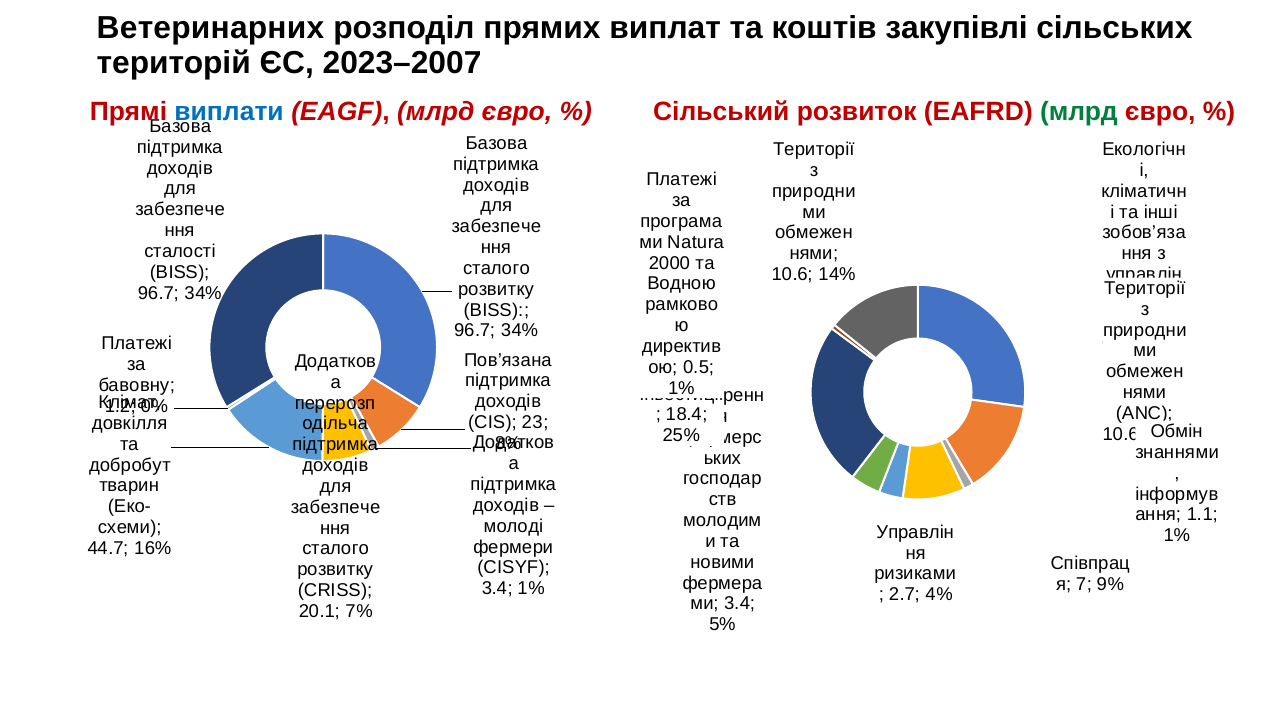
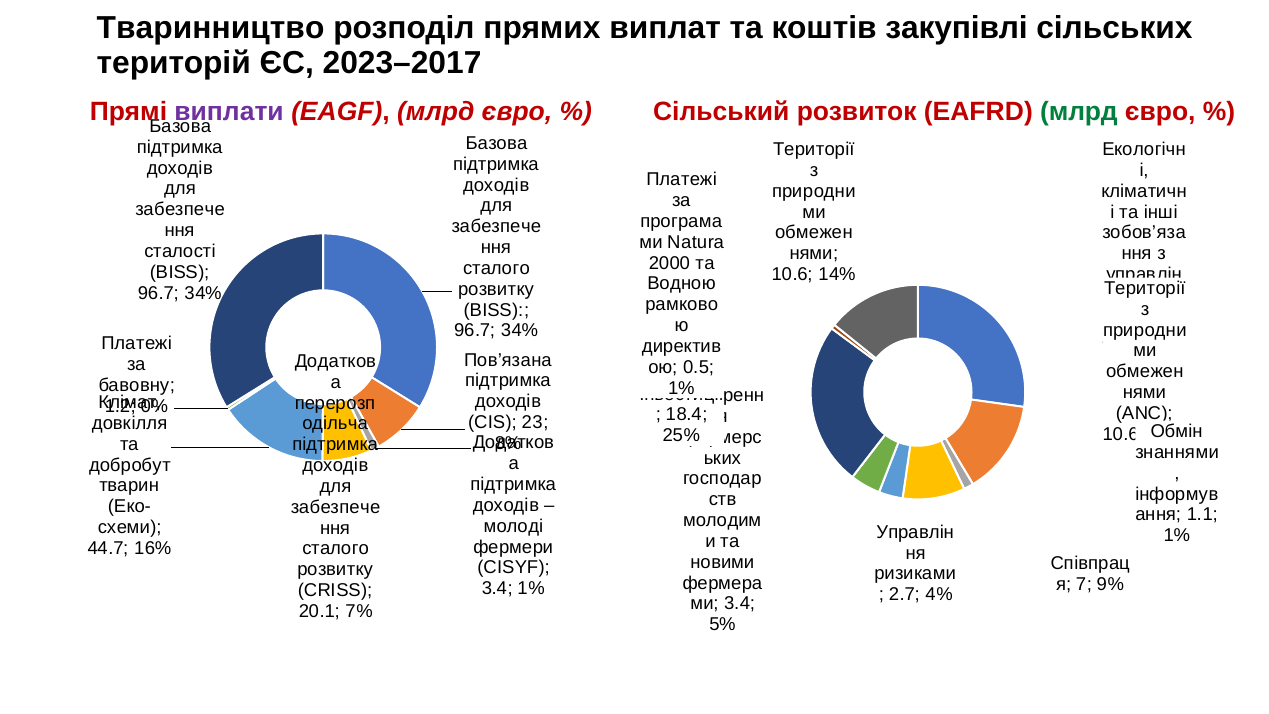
Ветеринарних: Ветеринарних -> Тваринництво (211, 28)
2023–2007: 2023–2007 -> 2023–2017 (402, 63)
виплати colour: blue -> purple (229, 112)
